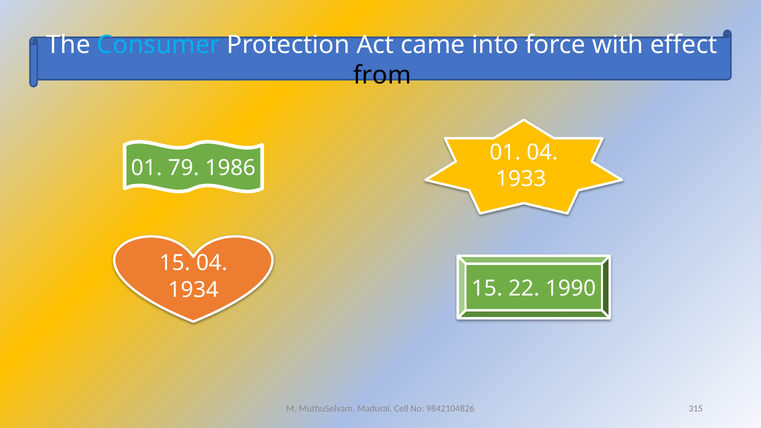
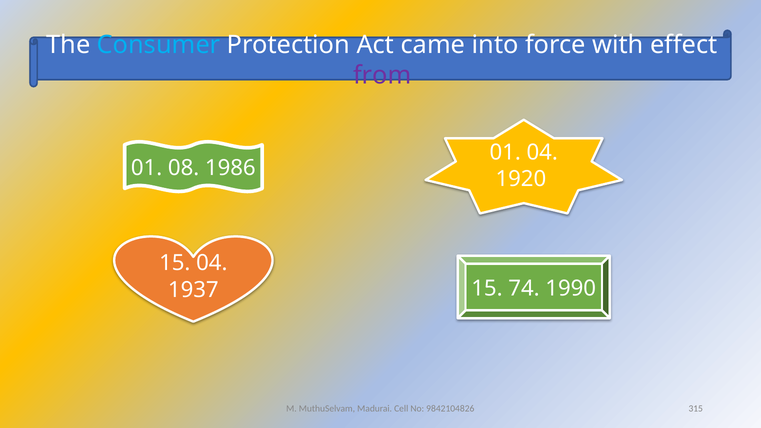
from colour: black -> purple (382, 75)
79: 79 -> 08 (184, 168)
1933: 1933 -> 1920 (521, 179)
22: 22 -> 74 (524, 289)
1934: 1934 -> 1937 (193, 290)
